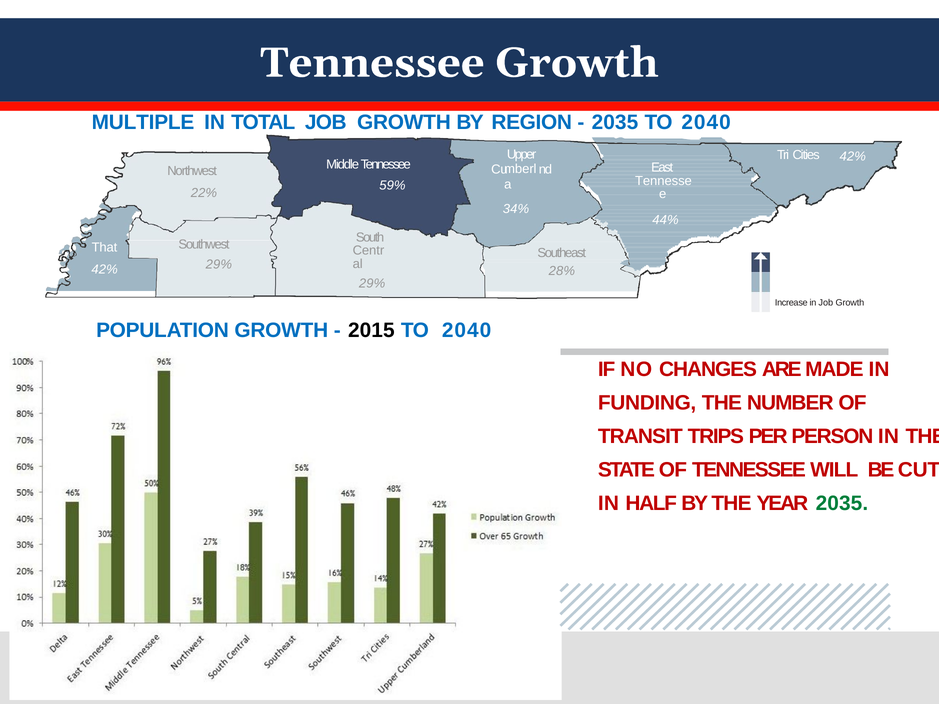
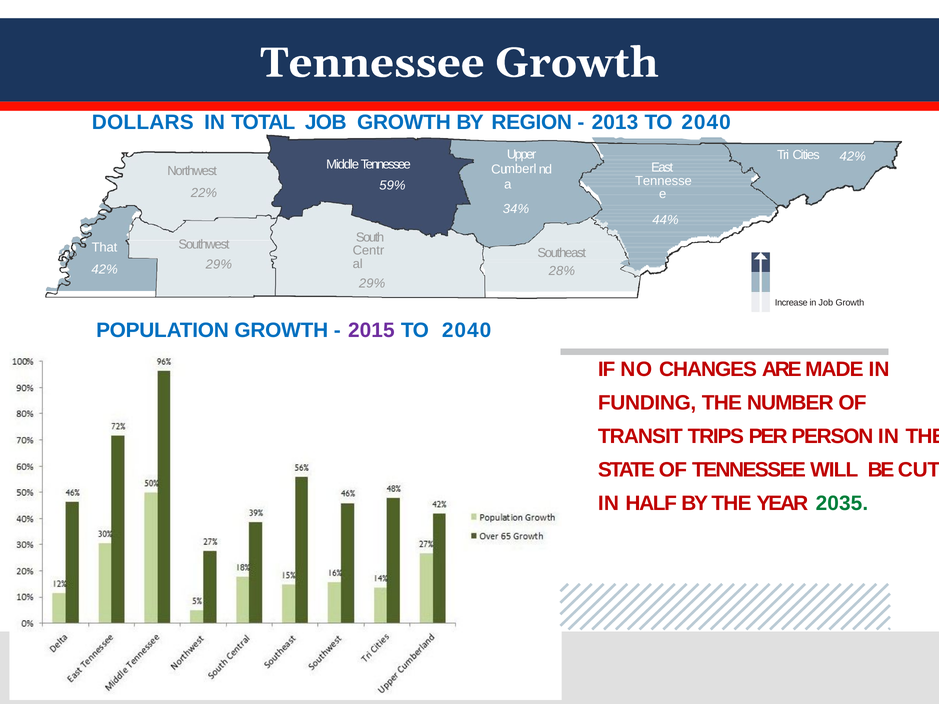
MULTIPLE: MULTIPLE -> DOLLARS (143, 122)
2035: 2035 -> 2013 (615, 122)
2015 colour: black -> purple (371, 330)
